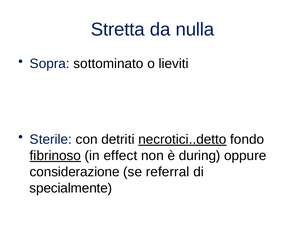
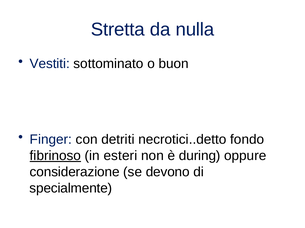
Sopra: Sopra -> Vestiti (50, 64)
lieviti: lieviti -> buon (174, 64)
Sterile: Sterile -> Finger (51, 140)
necrotici..detto underline: present -> none (182, 140)
effect: effect -> esteri (120, 156)
referral: referral -> devono (168, 172)
